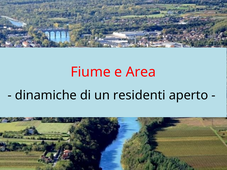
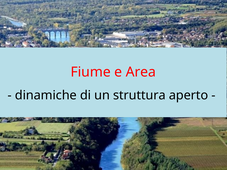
residenti: residenti -> struttura (139, 95)
